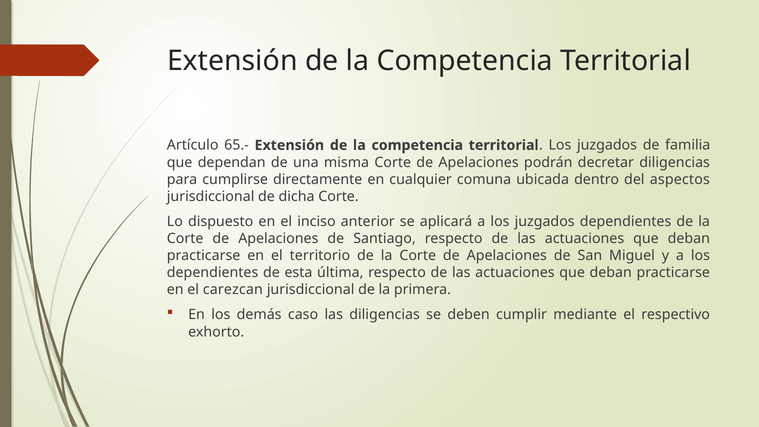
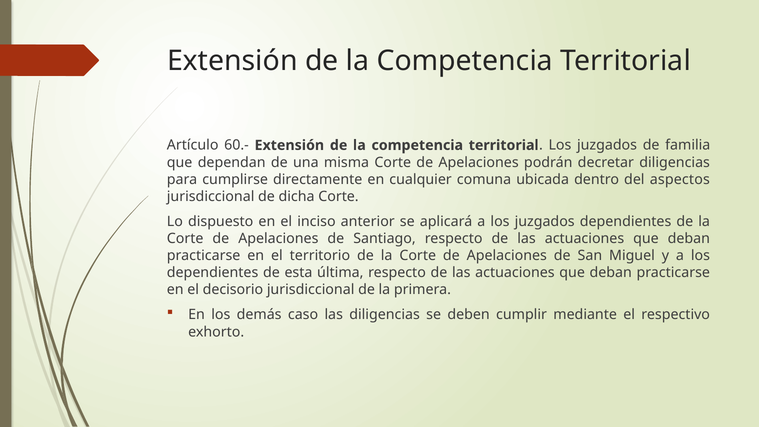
65.-: 65.- -> 60.- (236, 145)
carezcan: carezcan -> decisorio (233, 290)
